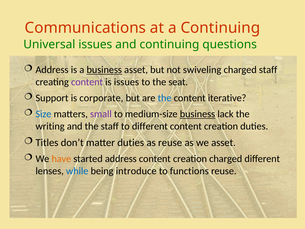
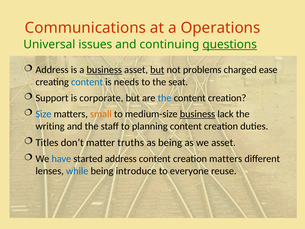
a Continuing: Continuing -> Operations (220, 28)
questions underline: none -> present (230, 44)
but underline: none -> present (157, 70)
swiveling: swiveling -> problems (202, 70)
charged staff: staff -> ease (268, 70)
content colour: purple -> blue (87, 82)
is issues: issues -> needs (126, 82)
iterative: iterative -> creation (227, 98)
small colour: purple -> orange (101, 114)
to different: different -> planning (150, 126)
matter duties: duties -> truths (131, 142)
as reuse: reuse -> being (170, 142)
have colour: orange -> blue (61, 159)
creation charged: charged -> matters (226, 159)
functions: functions -> everyone (189, 171)
